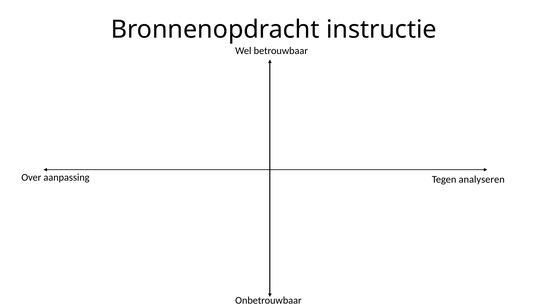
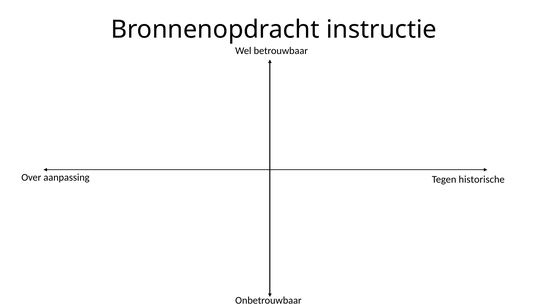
analyseren: analyseren -> historische (482, 180)
